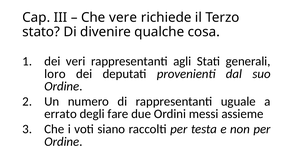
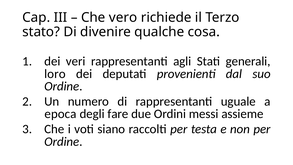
vere: vere -> vero (123, 17)
errato: errato -> epoca (60, 114)
